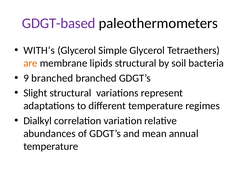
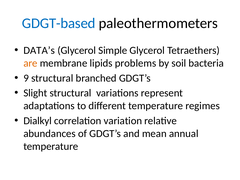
GDGT-based colour: purple -> blue (59, 23)
WITH’s: WITH’s -> DATA’s (39, 50)
lipids structural: structural -> problems (136, 63)
9 branched: branched -> structural (52, 78)
